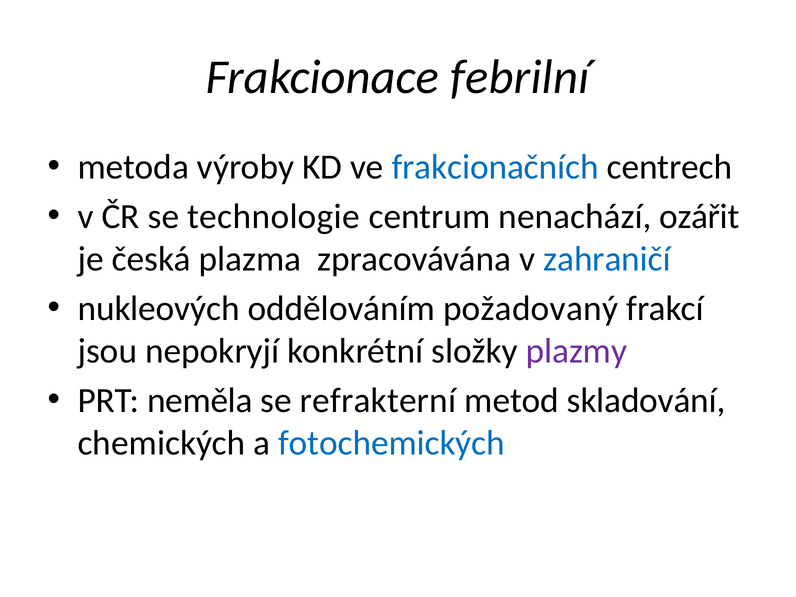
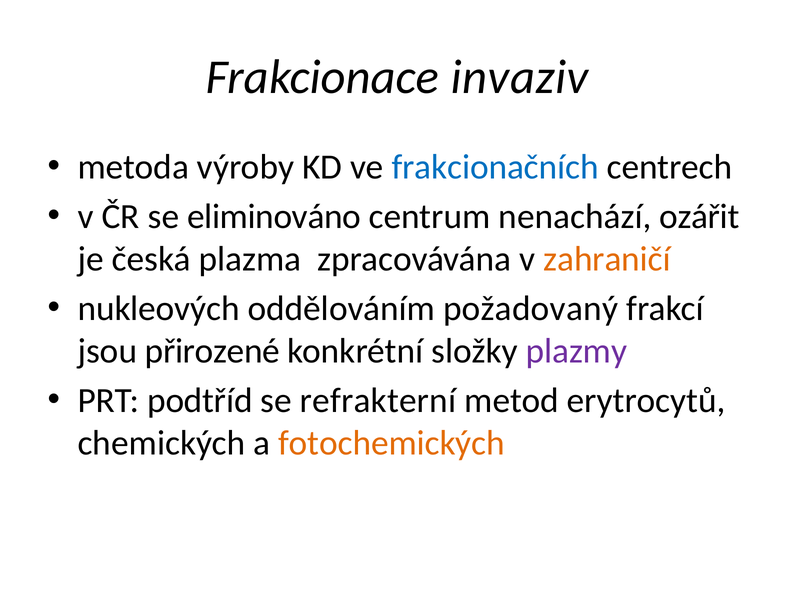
febrilní: febrilní -> invaziv (520, 77)
technologie: technologie -> eliminováno (274, 217)
zahraničí colour: blue -> orange (607, 259)
nepokryjí: nepokryjí -> přirozené (212, 351)
neměla: neměla -> podtříd (200, 401)
skladování: skladování -> erytrocytů (646, 401)
fotochemických colour: blue -> orange (392, 443)
